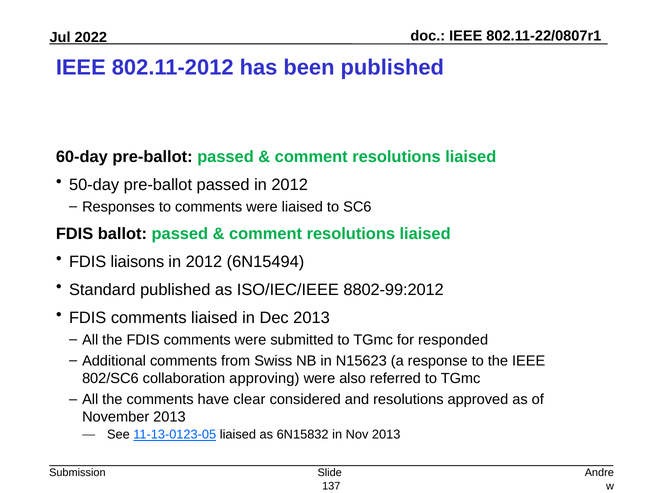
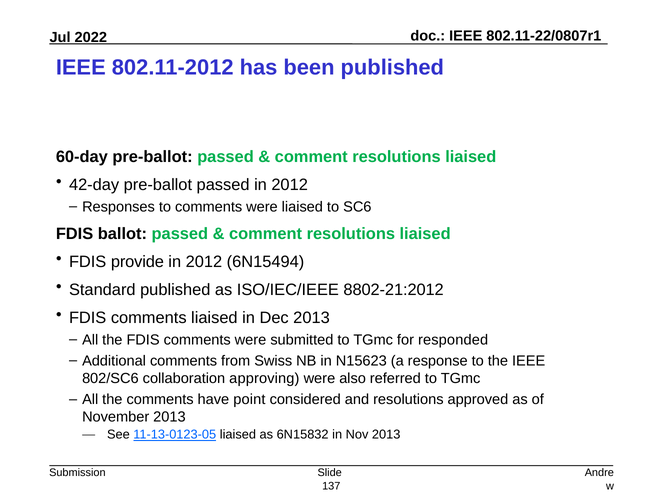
50-day: 50-day -> 42-day (94, 185)
liaisons: liaisons -> provide (137, 262)
8802-99:2012: 8802-99:2012 -> 8802-21:2012 (394, 290)
clear: clear -> point (249, 399)
